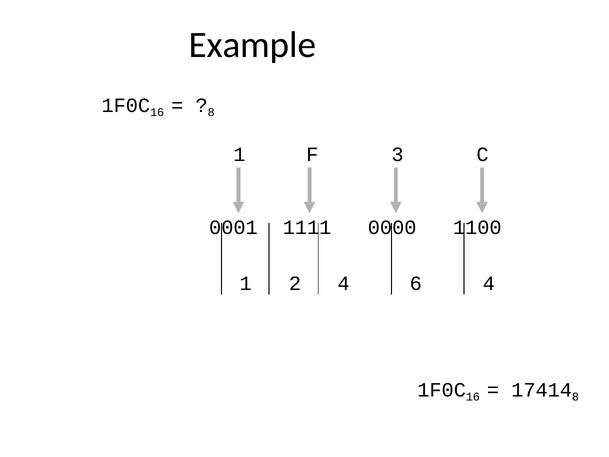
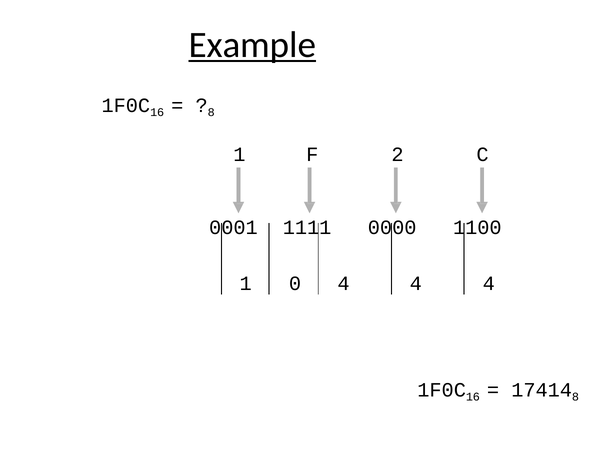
Example underline: none -> present (252, 45)
3: 3 -> 2 (397, 154)
2: 2 -> 0 (295, 283)
6: 6 -> 4 (416, 283)
